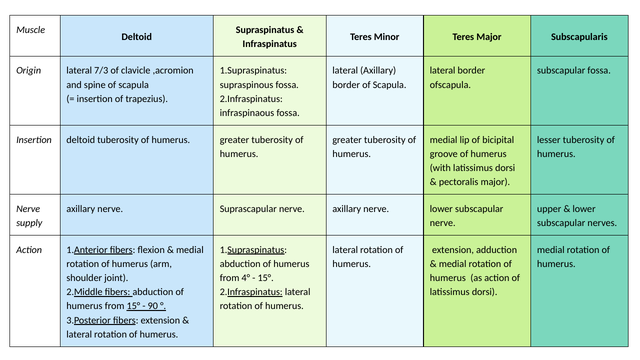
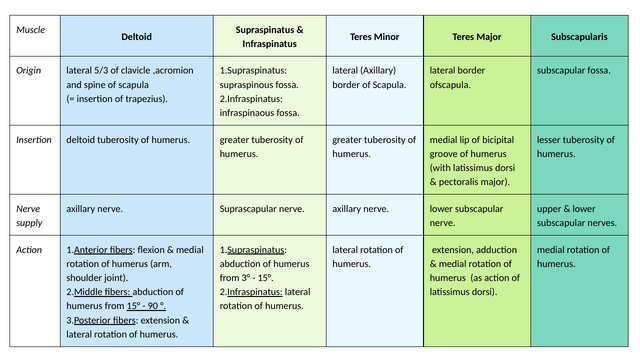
7/3: 7/3 -> 5/3 (101, 71)
4°: 4° -> 3° (246, 278)
